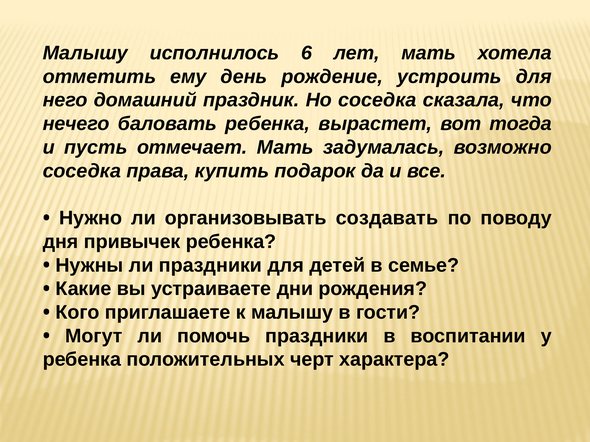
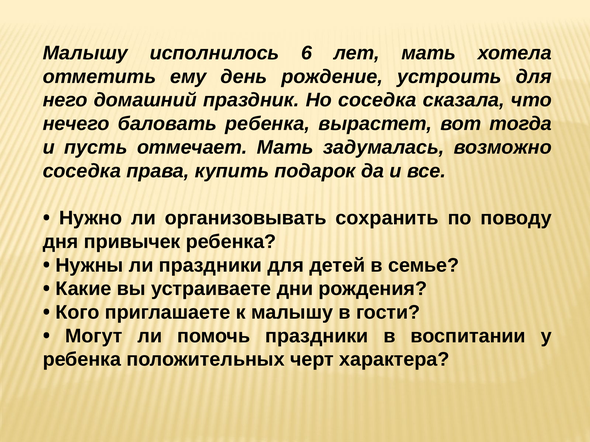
создавать: создавать -> сохранить (387, 218)
